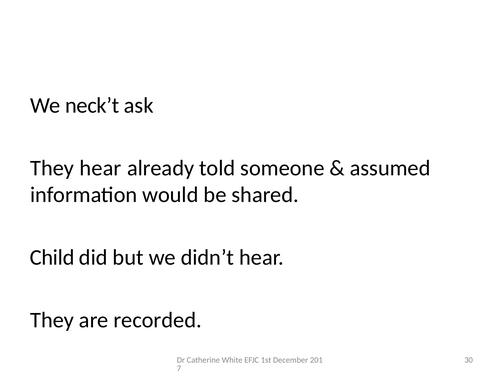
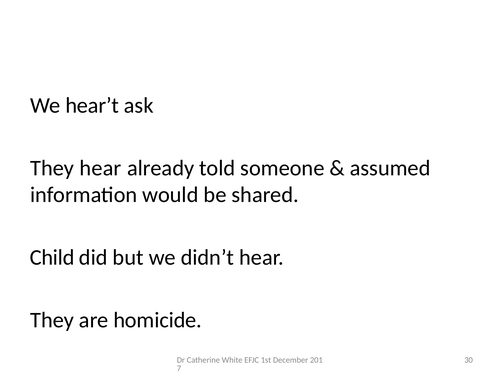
neck’t: neck’t -> hear’t (92, 106)
recorded: recorded -> homicide (158, 320)
